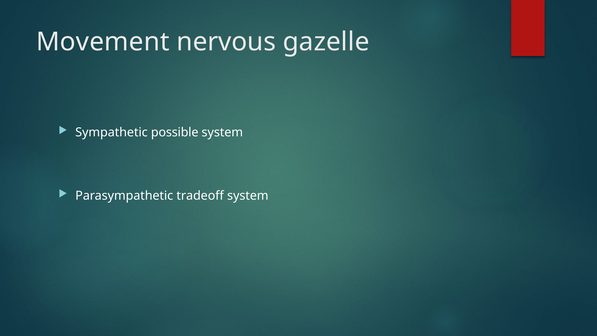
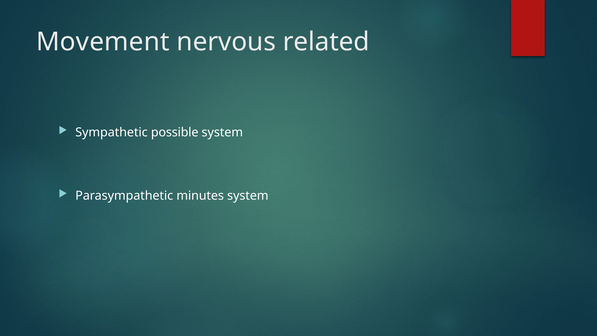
gazelle: gazelle -> related (326, 42)
tradeoff: tradeoff -> minutes (200, 196)
